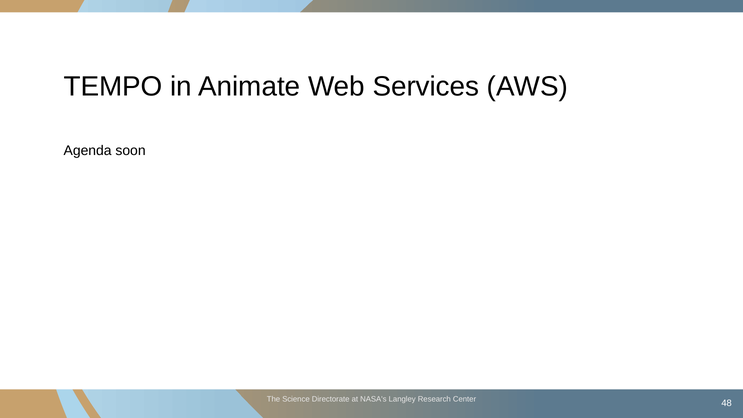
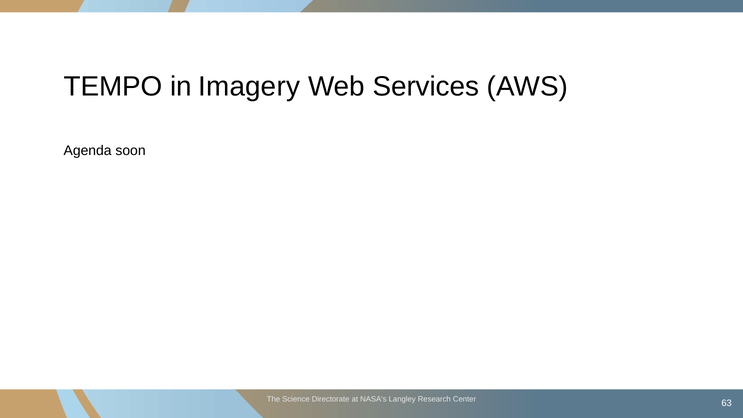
Animate: Animate -> Imagery (249, 87)
48: 48 -> 63 (727, 403)
